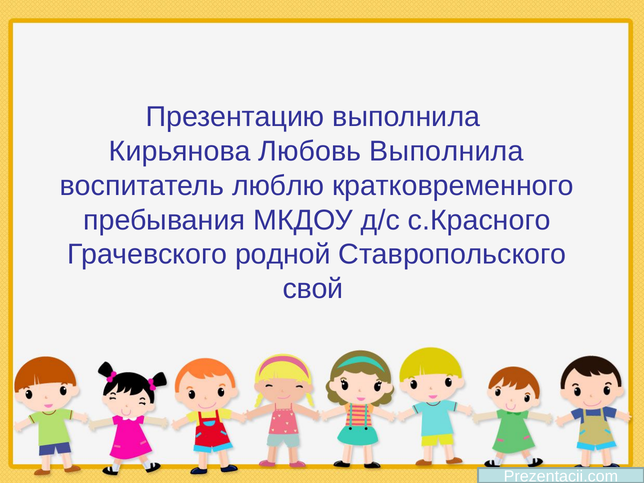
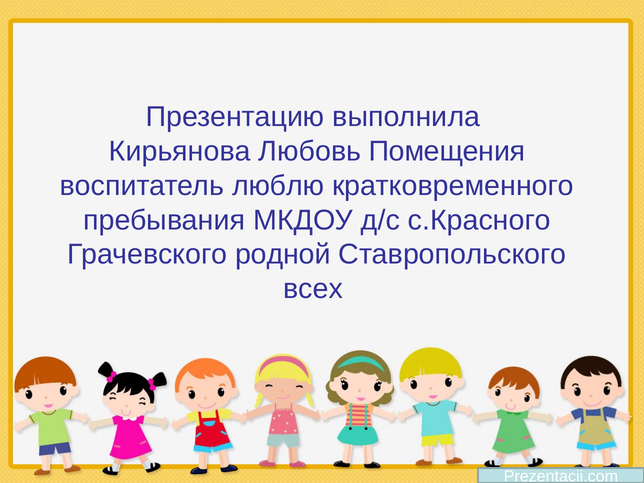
Любовь Выполнила: Выполнила -> Помещения (447, 151)
свой: свой -> всех (313, 289)
